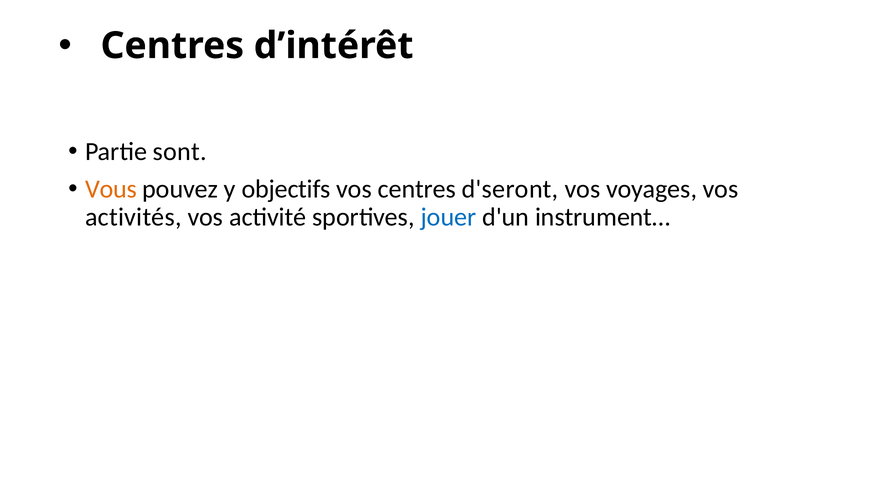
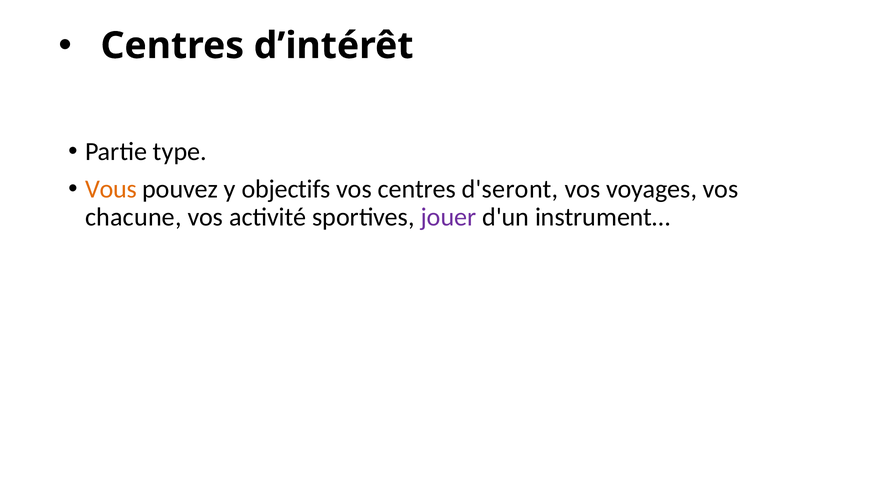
sont: sont -> type (180, 151)
activités: activités -> chacune (133, 217)
jouer colour: blue -> purple (448, 217)
